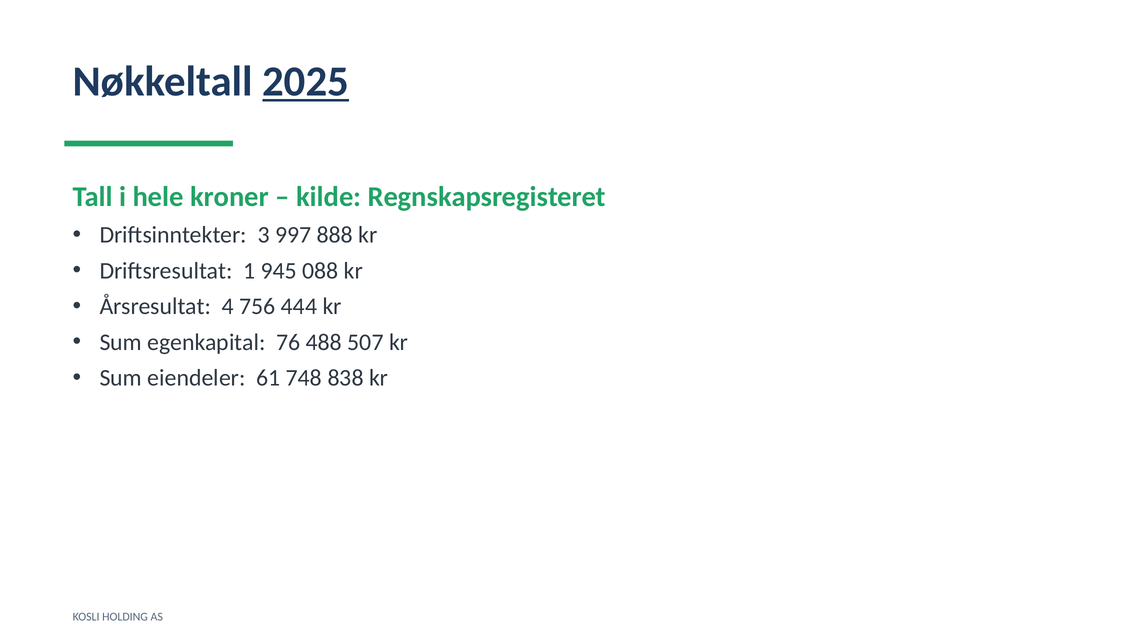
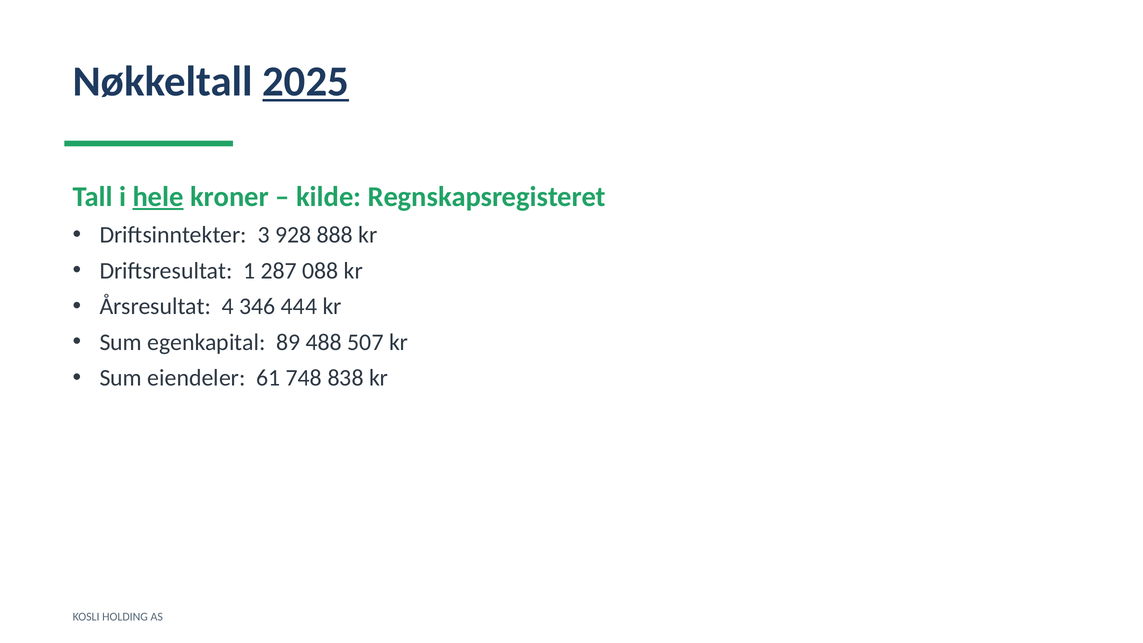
hele underline: none -> present (158, 197)
997: 997 -> 928 (293, 235)
945: 945 -> 287 (279, 271)
756: 756 -> 346 (257, 307)
76: 76 -> 89 (288, 342)
